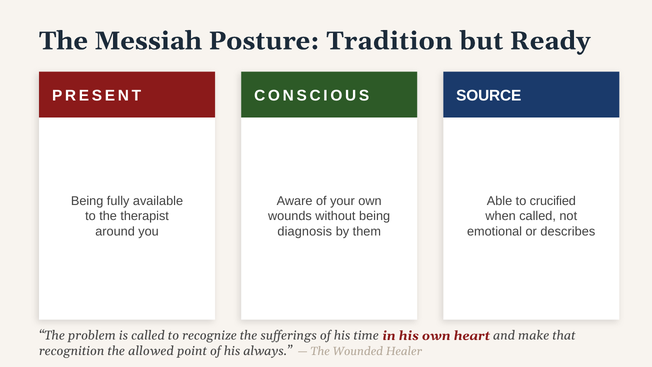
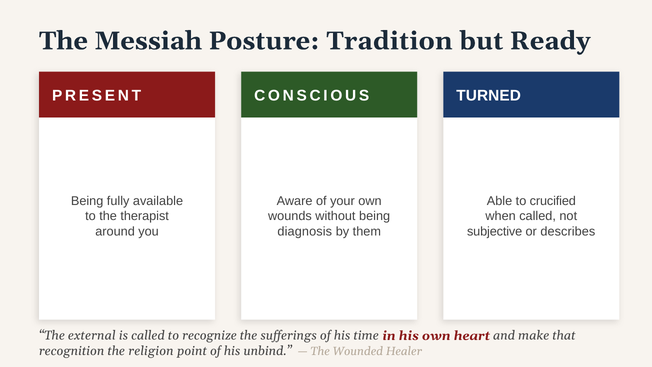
SOURCE: SOURCE -> TURNED (489, 96)
emotional: emotional -> subjective (495, 231)
problem: problem -> external (92, 336)
allowed: allowed -> religion (151, 351)
always: always -> unbind (268, 351)
